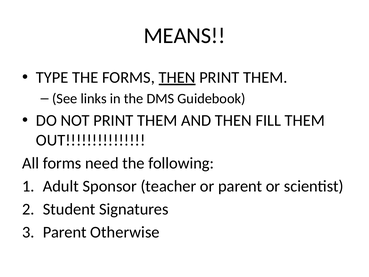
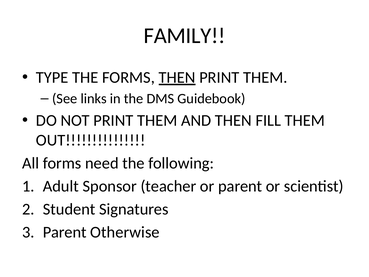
MEANS: MEANS -> FAMILY (185, 36)
